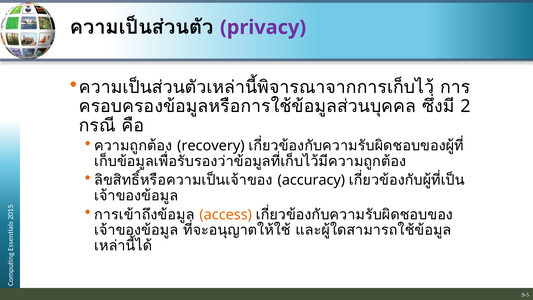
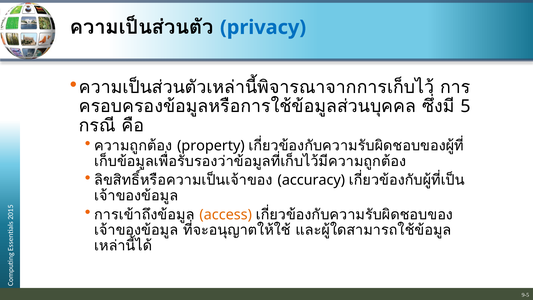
privacy colour: purple -> blue (263, 27)
2: 2 -> 5 (466, 106)
recovery: recovery -> property (211, 146)
